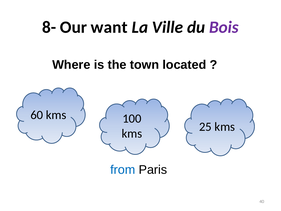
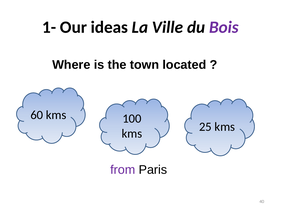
8-: 8- -> 1- (49, 27)
want: want -> ideas (109, 27)
from colour: blue -> purple (123, 170)
